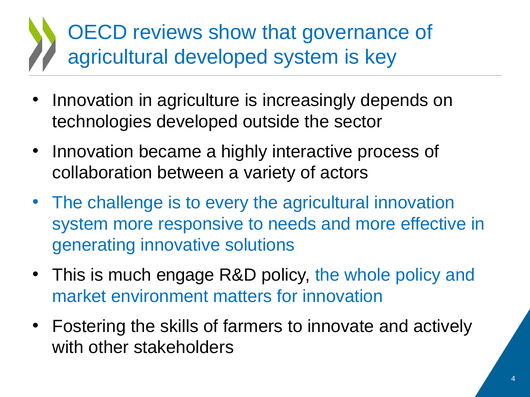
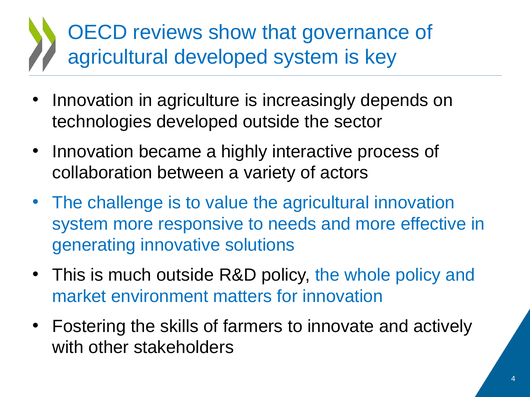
every: every -> value (227, 203)
much engage: engage -> outside (185, 275)
